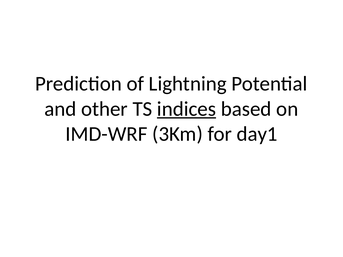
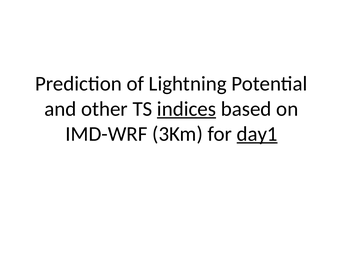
day1 underline: none -> present (257, 134)
